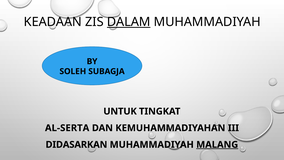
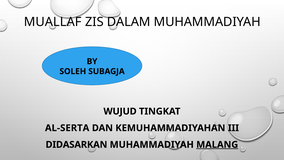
KEADAAN: KEADAAN -> MUALLAF (53, 22)
DALAM underline: present -> none (129, 22)
UNTUK: UNTUK -> WUJUD (120, 111)
